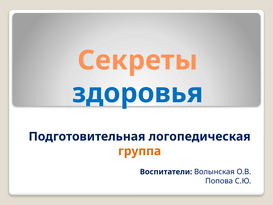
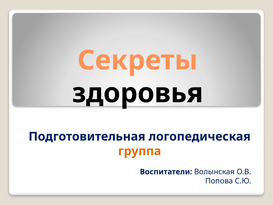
здоровья colour: blue -> black (138, 93)
